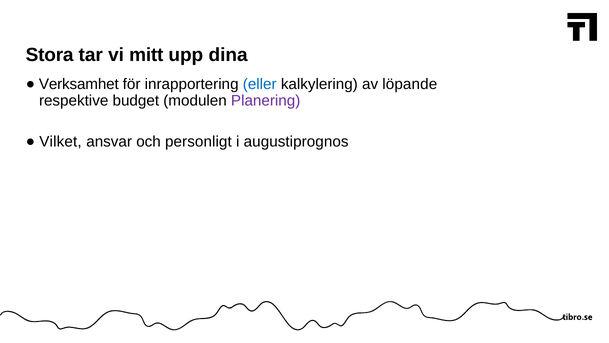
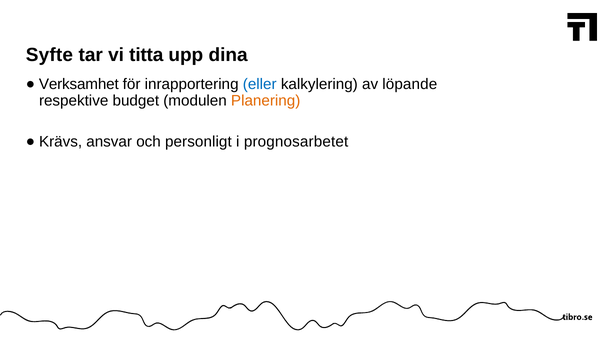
Stora: Stora -> Syfte (49, 55)
mitt: mitt -> titta (146, 55)
Planering colour: purple -> orange (266, 101)
Vilket: Vilket -> Krävs (61, 142)
augustiprognos: augustiprognos -> prognosarbetet (296, 142)
